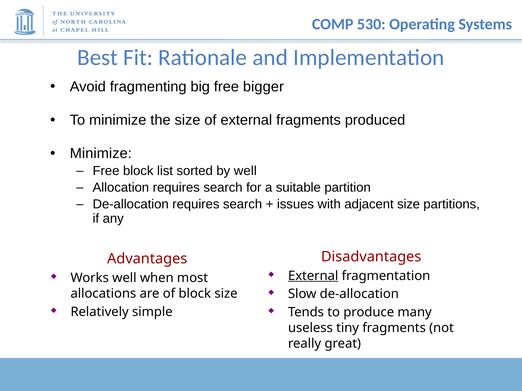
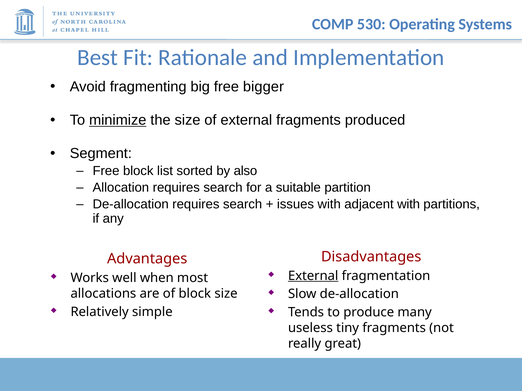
minimize underline: none -> present (118, 120)
Minimize: Minimize -> Segment (101, 154)
by well: well -> also (245, 171)
adjacent size: size -> with (409, 205)
